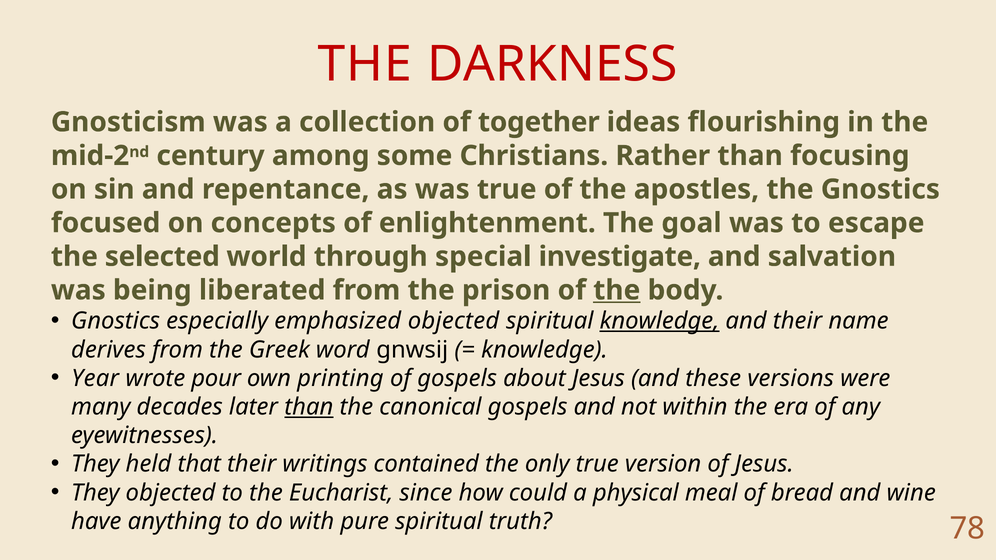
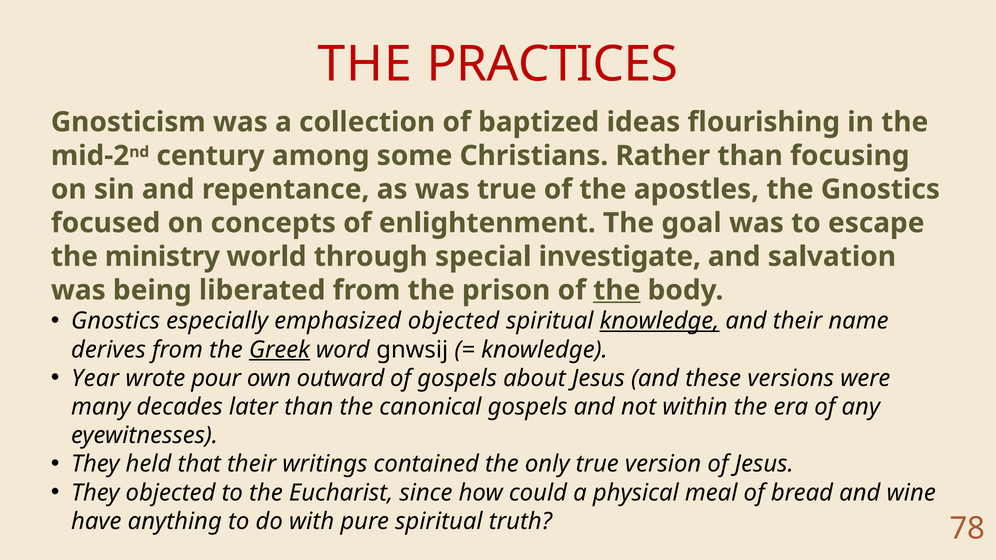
DARKNESS: DARKNESS -> PRACTICES (553, 64)
together: together -> baptized (539, 122)
selected: selected -> ministry (162, 257)
Greek underline: none -> present (279, 350)
printing: printing -> outward (341, 379)
than underline: present -> none (309, 407)
